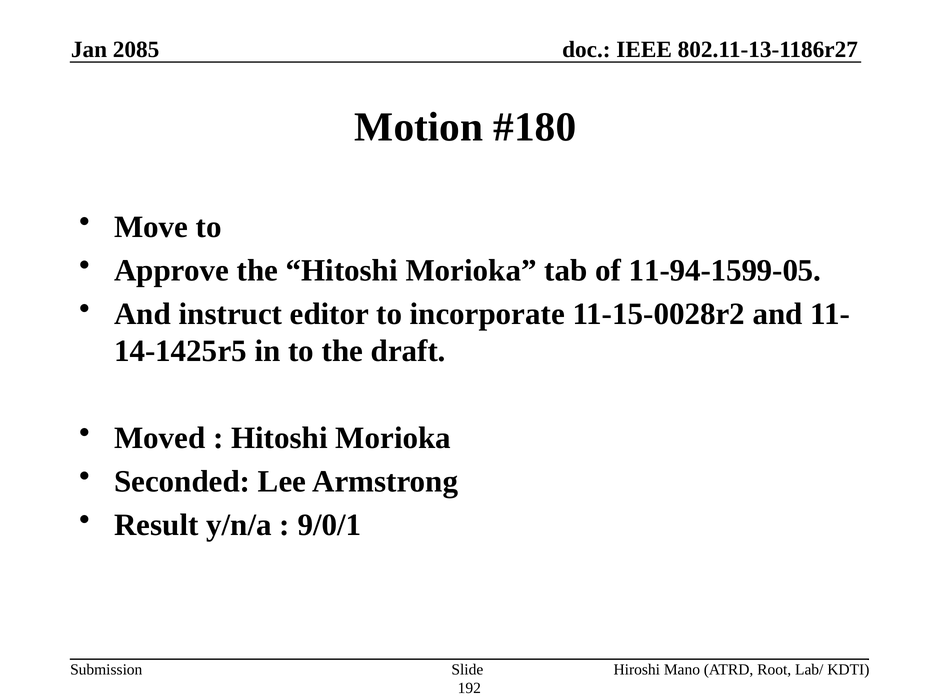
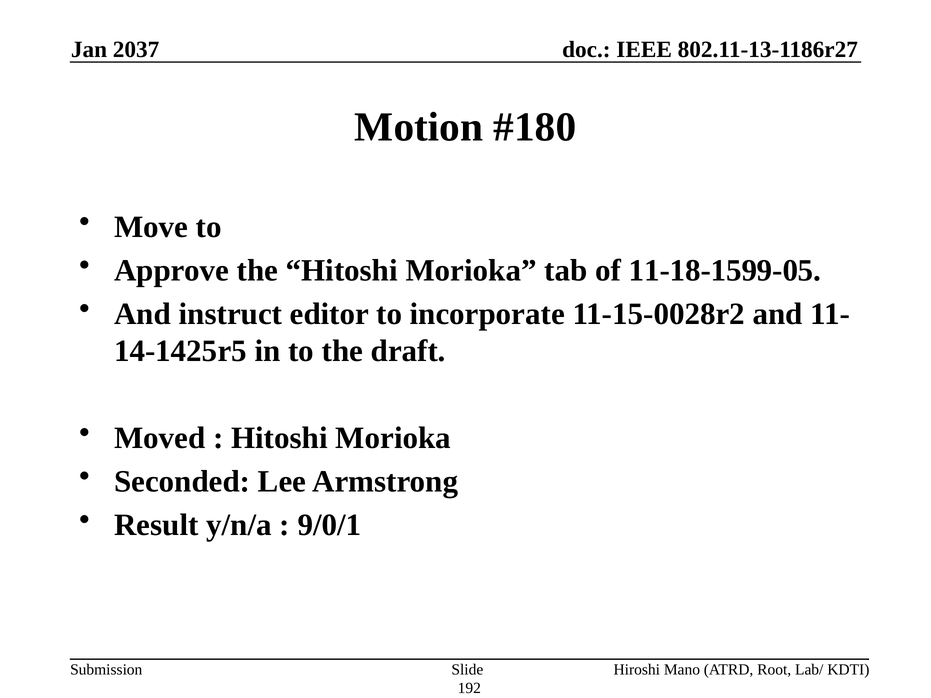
2085: 2085 -> 2037 (136, 50)
11-94-1599-05: 11-94-1599-05 -> 11-18-1599-05 (725, 271)
